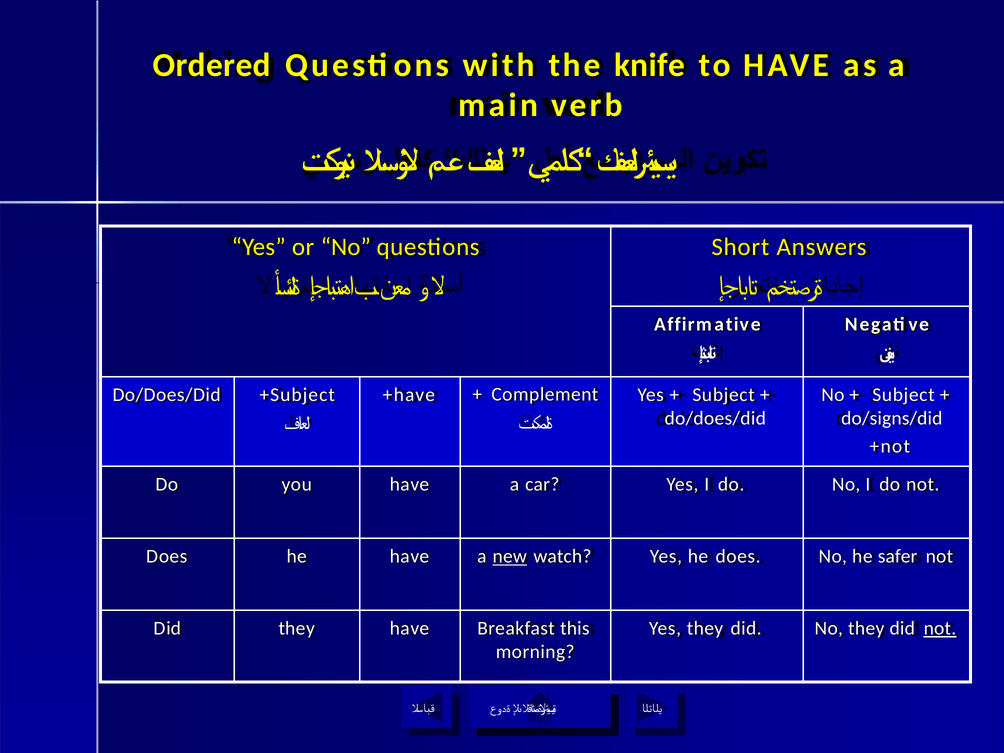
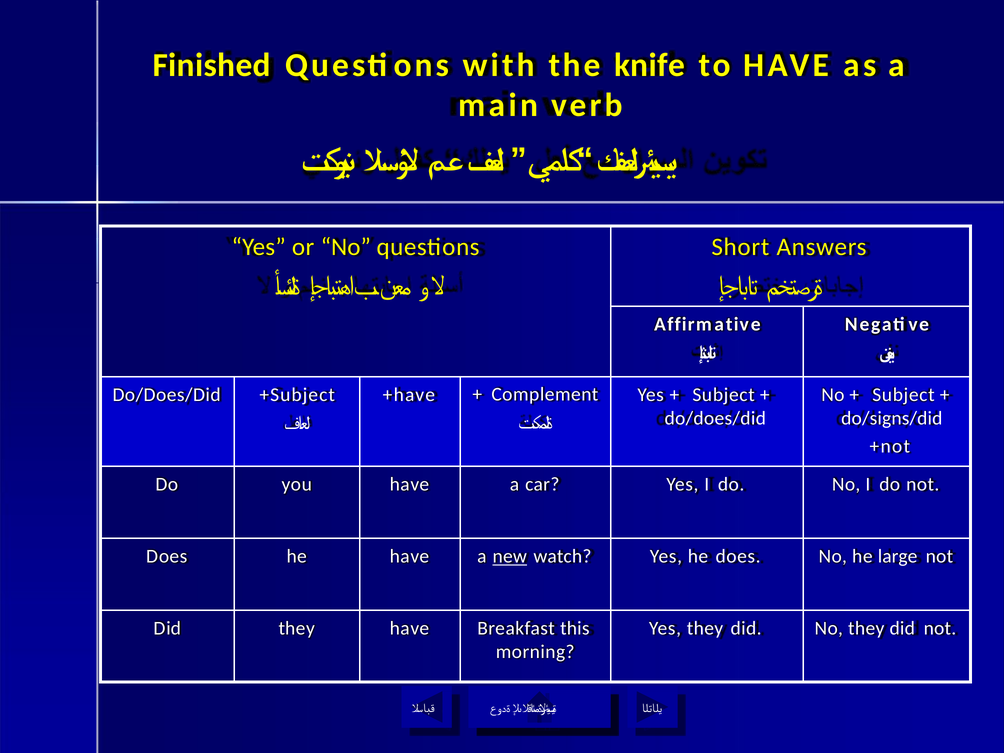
Ordered: Ordered -> Finished (212, 65)
safer: safer -> large (898, 557)
not underline: present -> none (940, 628)
